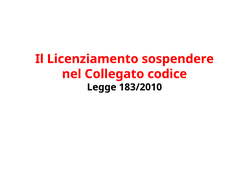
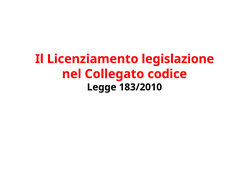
sospendere: sospendere -> legislazione (178, 59)
